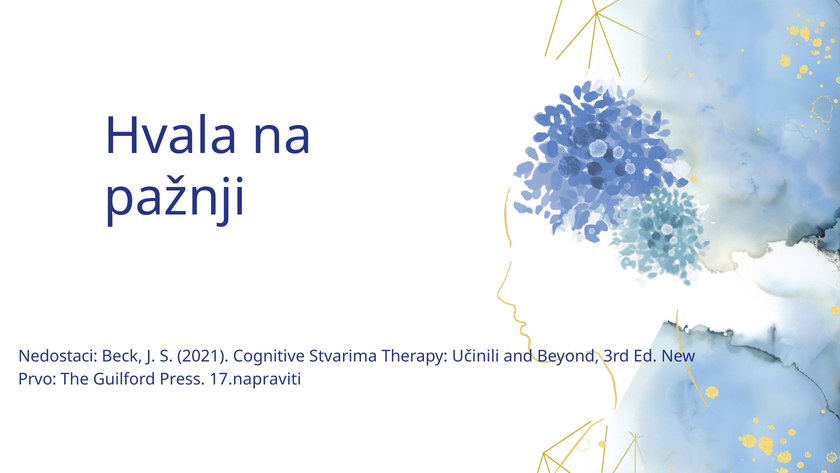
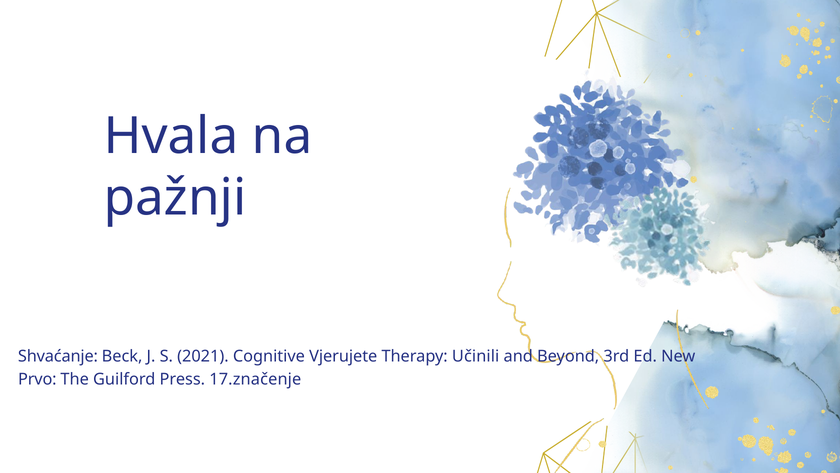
Nedostaci: Nedostaci -> Shvaćanje (58, 356)
Stvarima: Stvarima -> Vjerujete (343, 356)
17.napraviti: 17.napraviti -> 17.značenje (255, 379)
